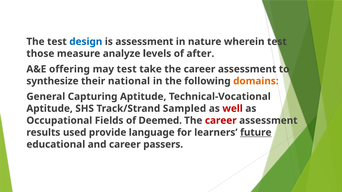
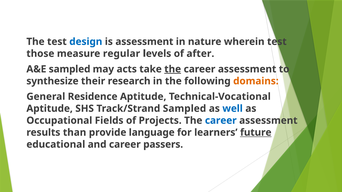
analyze: analyze -> regular (122, 54)
A&E offering: offering -> sampled (70, 69)
may test: test -> acts (127, 69)
the underline: none -> present (173, 69)
national: national -> research (129, 81)
Capturing: Capturing -> Residence (93, 97)
well colour: red -> blue (233, 109)
Deemed: Deemed -> Projects (160, 121)
career colour: red -> blue (221, 121)
used: used -> than (75, 133)
